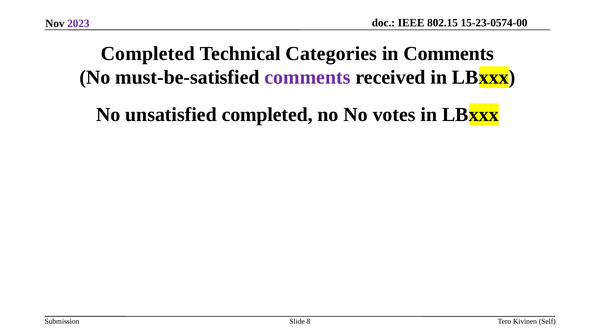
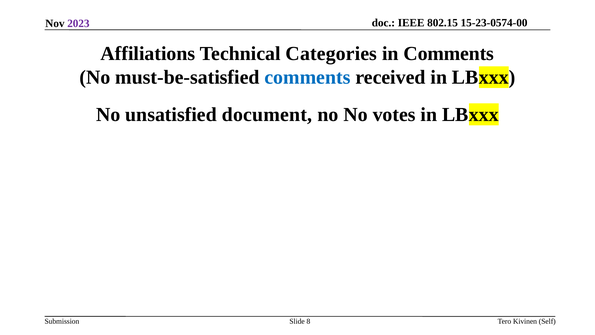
Completed: Completed -> Affiliations (148, 53)
comments colour: purple -> blue (307, 77)
unsatisfied completed: completed -> document (267, 114)
